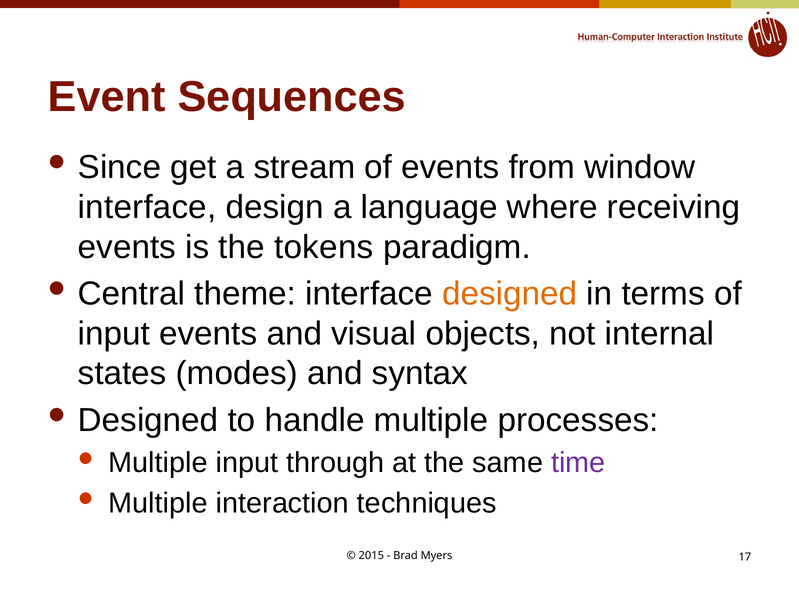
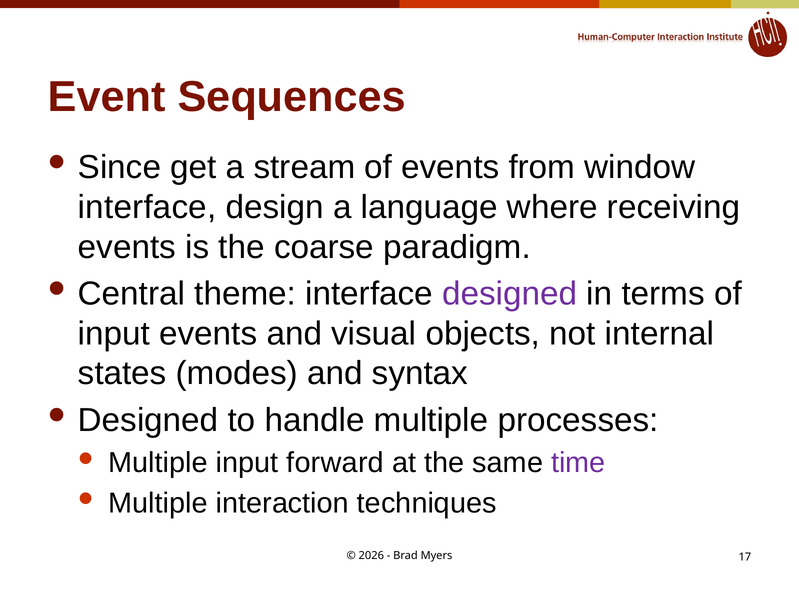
tokens: tokens -> coarse (324, 247)
designed colour: orange -> purple (510, 294)
through: through -> forward (335, 463)
2015: 2015 -> 2026 (371, 556)
